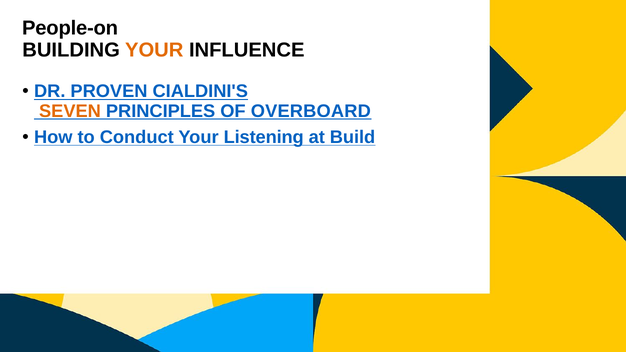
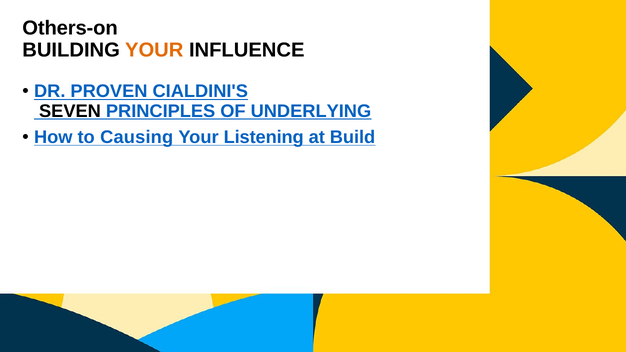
People-on: People-on -> Others-on (70, 28)
SEVEN colour: orange -> black (70, 111)
OVERBOARD: OVERBOARD -> UNDERLYING (311, 111)
Conduct: Conduct -> Causing (137, 137)
